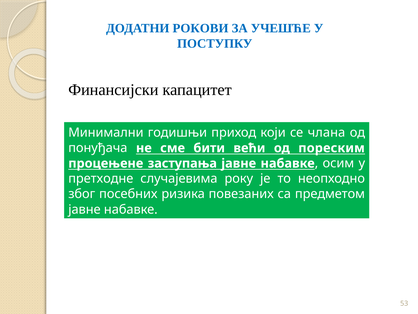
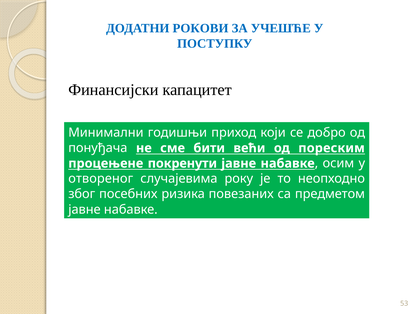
члана: члана -> добро (327, 133)
заступања: заступања -> покренути (182, 163)
претходне: претходне -> отвореног (101, 178)
